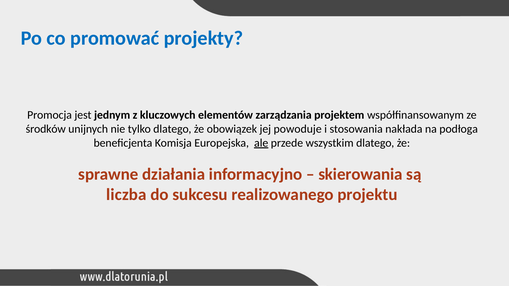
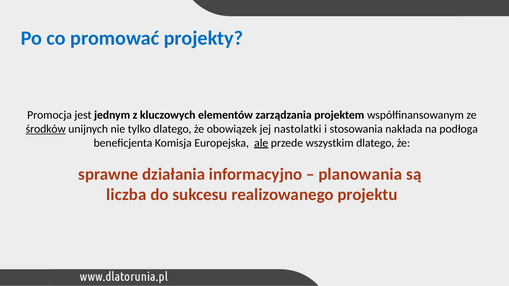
środków underline: none -> present (46, 129)
powoduje: powoduje -> nastolatki (298, 129)
skierowania: skierowania -> planowania (360, 175)
